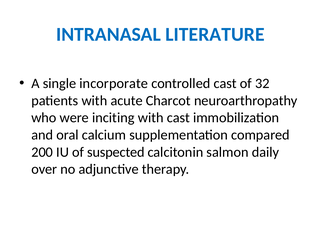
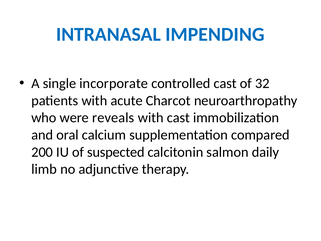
LITERATURE: LITERATURE -> IMPENDING (215, 34)
inciting: inciting -> reveals (113, 118)
over: over -> limb (44, 169)
